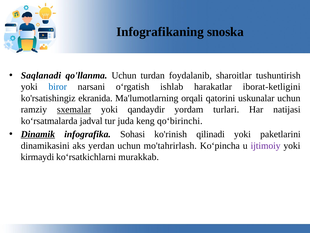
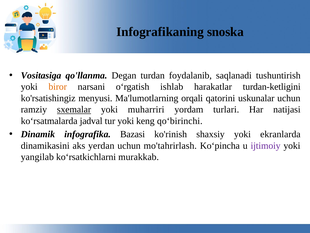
Saqlanadi: Saqlanadi -> Vositasiga (41, 75)
qo'llanma Uchun: Uchun -> Degan (124, 75)
sharoitlar: sharoitlar -> saqlanadi (234, 75)
biror colour: blue -> orange (58, 87)
iborat-ketligini: iborat-ketligini -> turdan-ketligini (272, 87)
ekranida: ekranida -> menyusi (95, 98)
qandaydir: qandaydir -> muhаrriri (146, 109)
tur judа: judа -> yoki (126, 121)
Dinamik underline: present -> none (38, 134)
Sohasi: Sohasi -> Bazasi (133, 134)
qilinadi: qilinadi -> shaxsiy (211, 134)
paketlarini: paketlarini -> ekranlarda (280, 134)
kirmaydi: kirmaydi -> yangilаb (37, 157)
